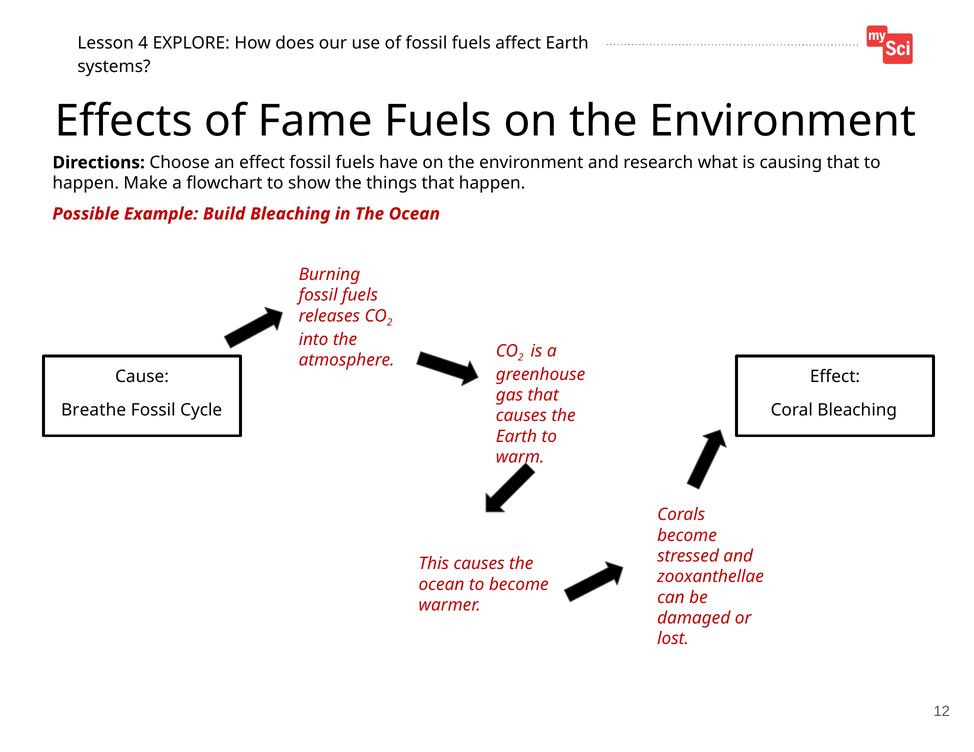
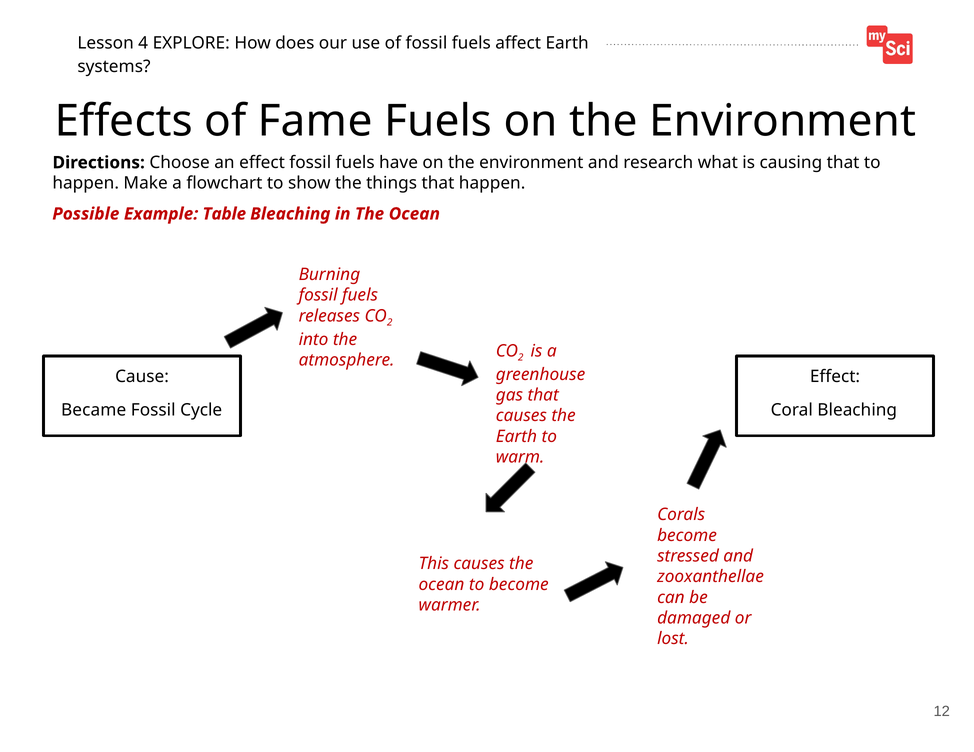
Build: Build -> Table (224, 214)
Breathe: Breathe -> Became (94, 411)
